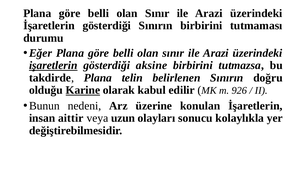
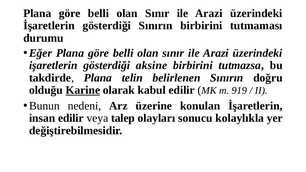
işaretlerin underline: present -> none (53, 65)
926: 926 -> 919 (239, 91)
insan aittir: aittir -> edilir (71, 118)
uzun: uzun -> talep (123, 118)
